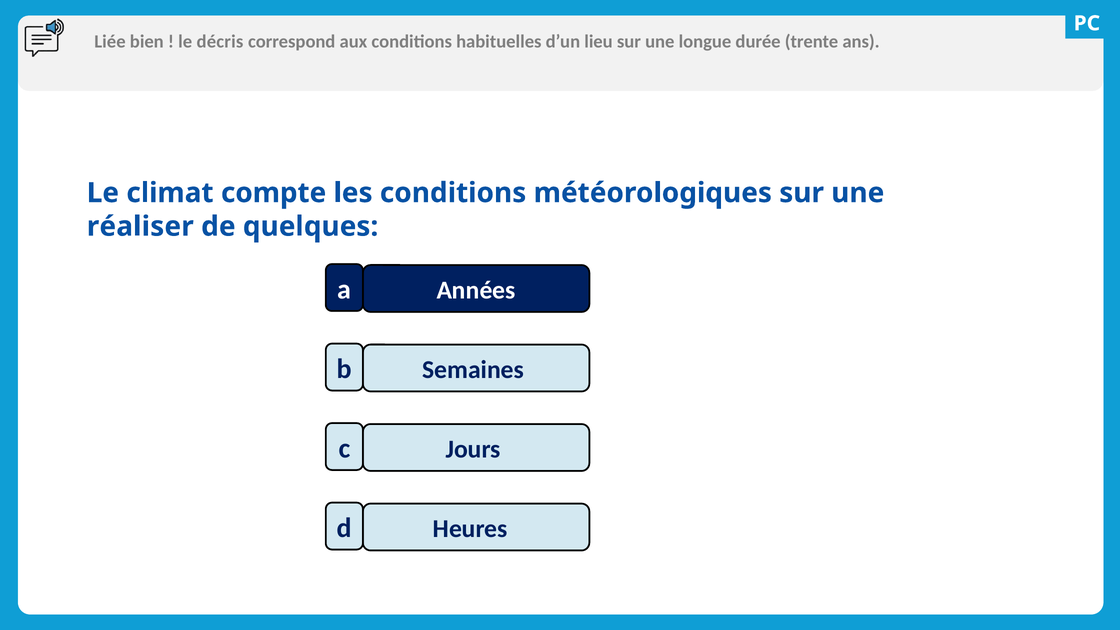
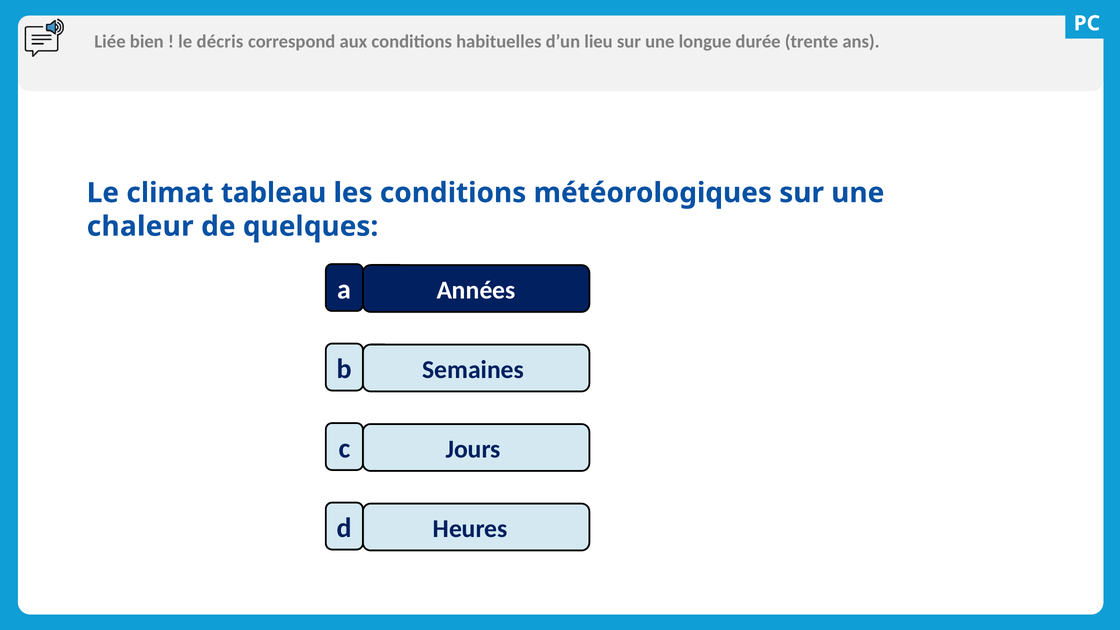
compte: compte -> tableau (274, 193)
réaliser: réaliser -> chaleur (140, 226)
